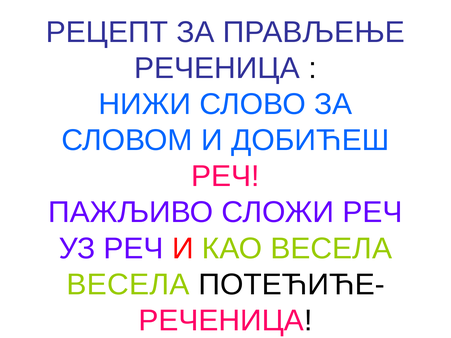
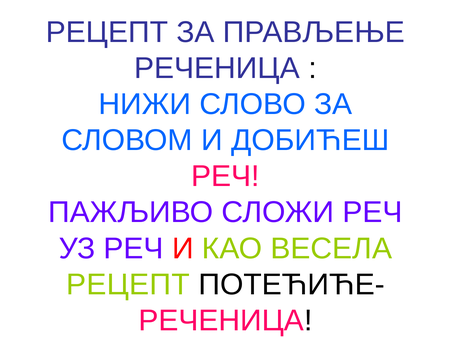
ВЕСЕЛА: ВЕСЕЛА -> РЕЦЕПТ (128, 285)
